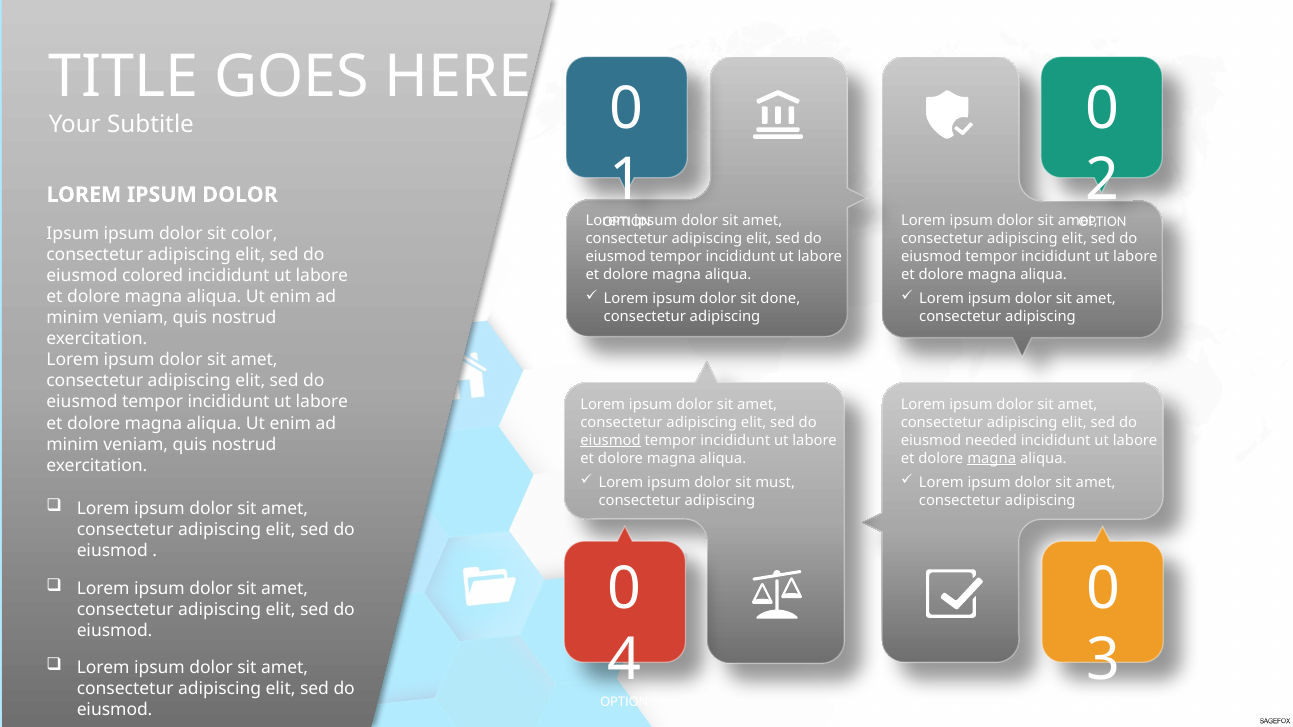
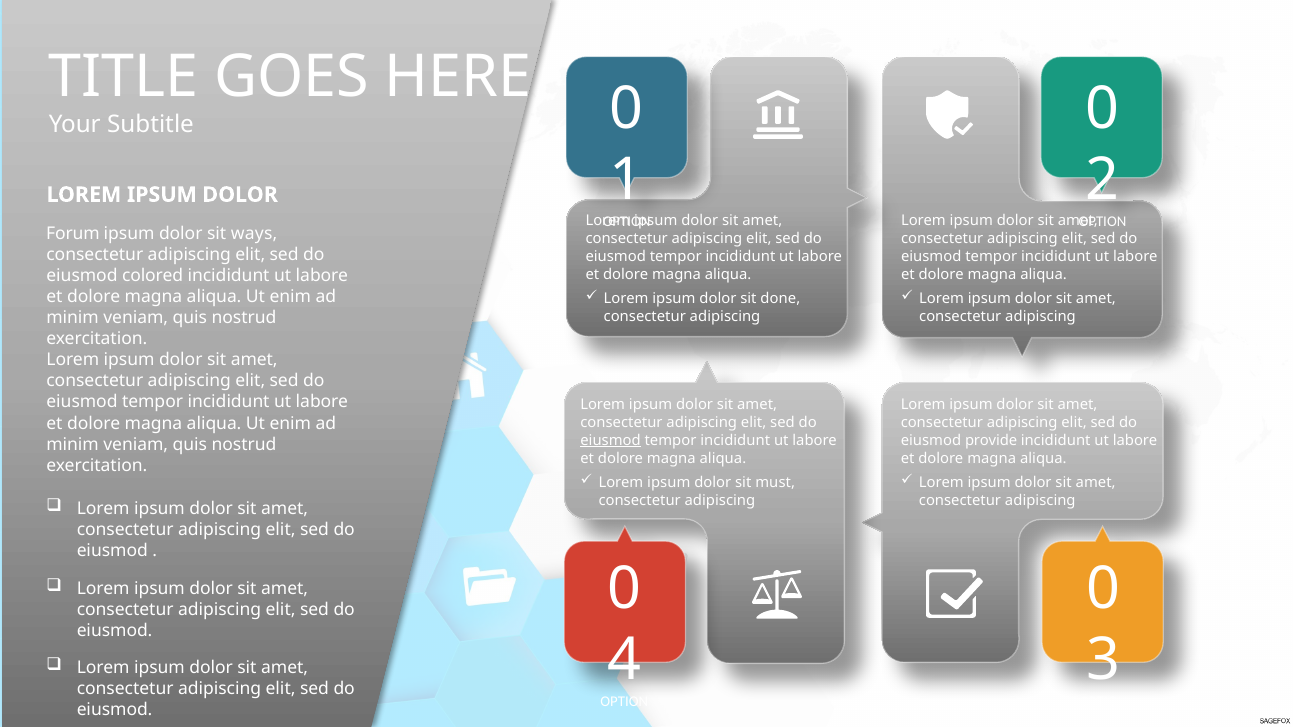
Ipsum: Ipsum -> Forum (73, 234)
color: color -> ways (254, 234)
needed: needed -> provide (991, 441)
magna underline: present -> none (992, 458)
